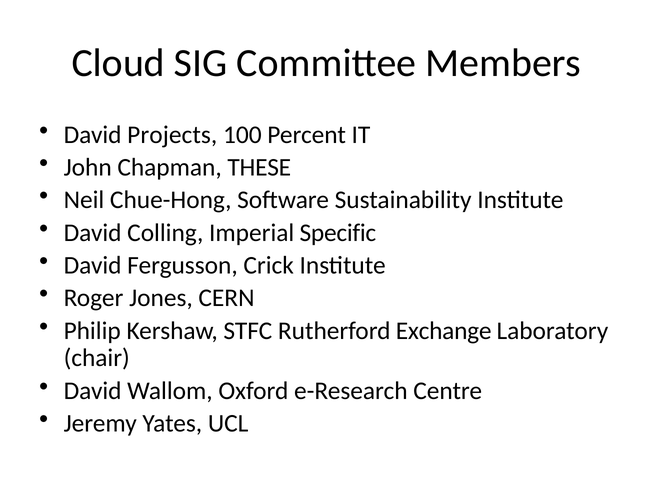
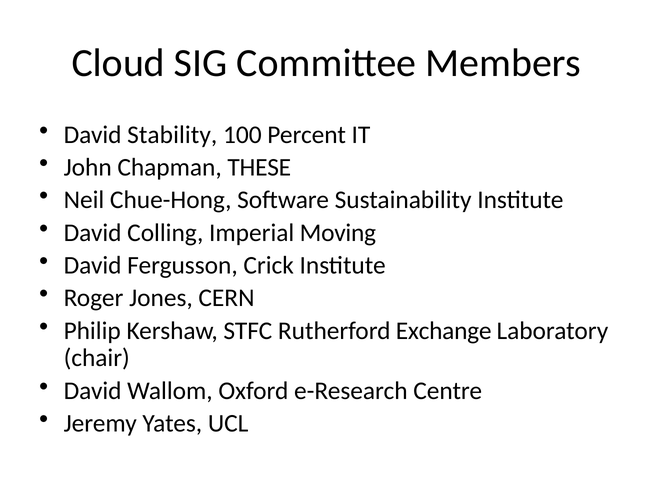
Projects: Projects -> Stability (172, 135)
Specific: Specific -> Moving (338, 233)
